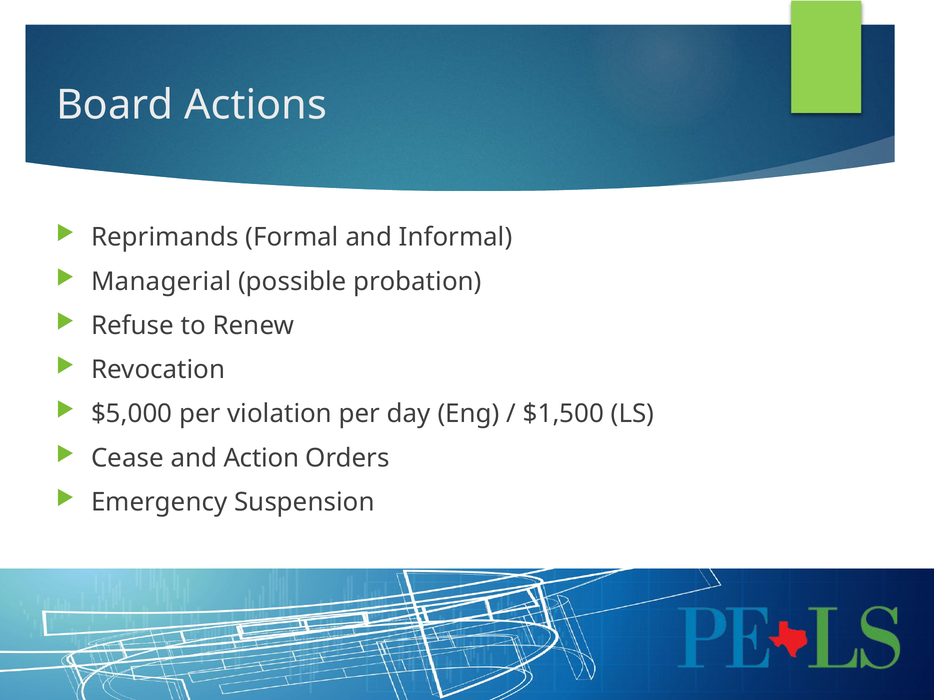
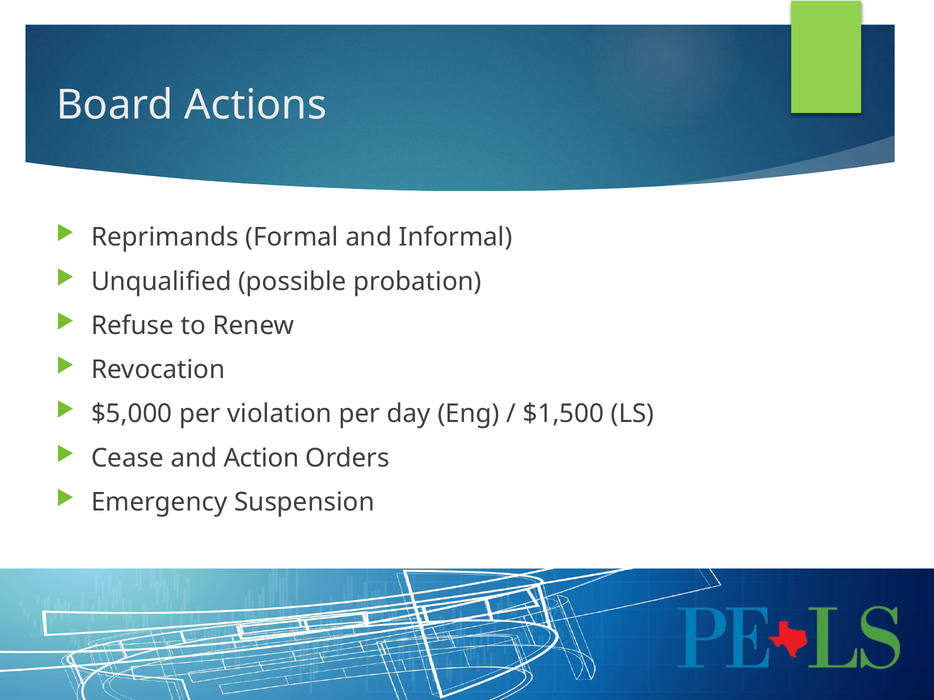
Managerial: Managerial -> Unqualified (161, 282)
